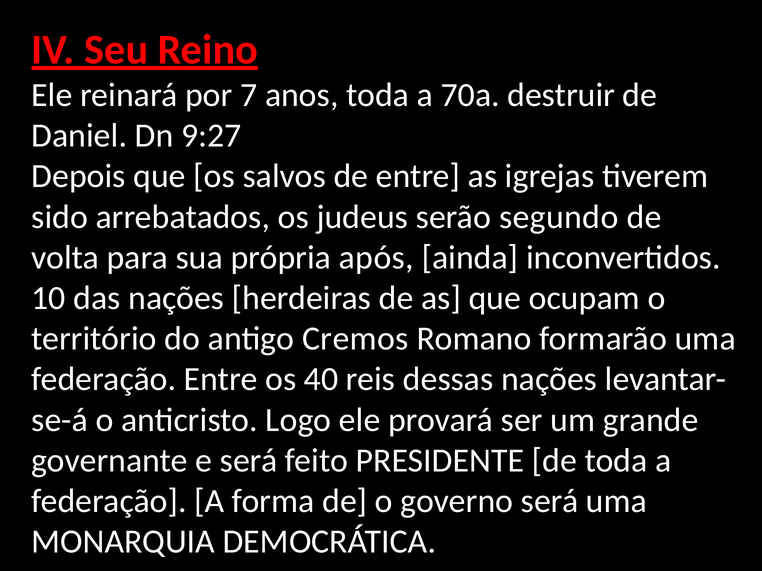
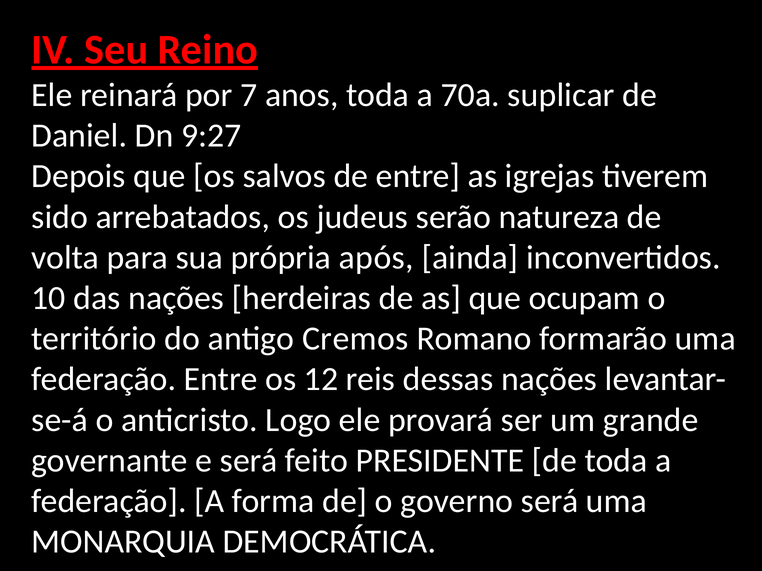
destruir: destruir -> suplicar (561, 95)
segundo: segundo -> natureza (559, 217)
40: 40 -> 12 (321, 380)
